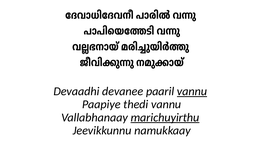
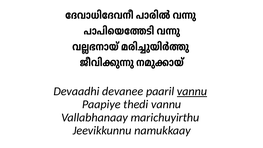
marichuyirthu underline: present -> none (165, 117)
